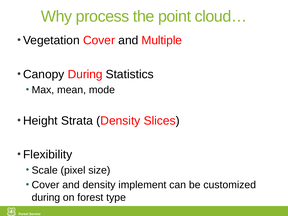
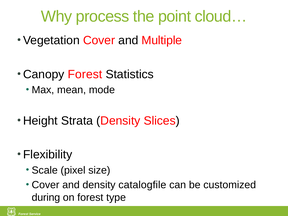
Canopy During: During -> Forest (85, 74)
implement: implement -> catalogfile (142, 185)
